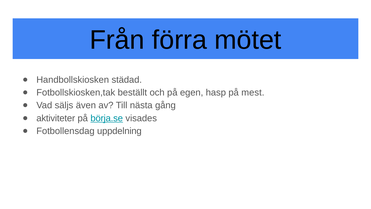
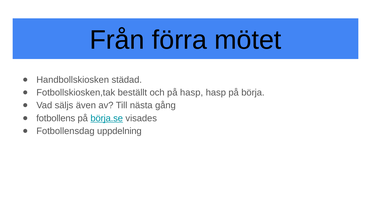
på egen: egen -> hasp (192, 92)
mest: mest -> börja (253, 92)
aktiviteter: aktiviteter -> fotbollens (56, 118)
